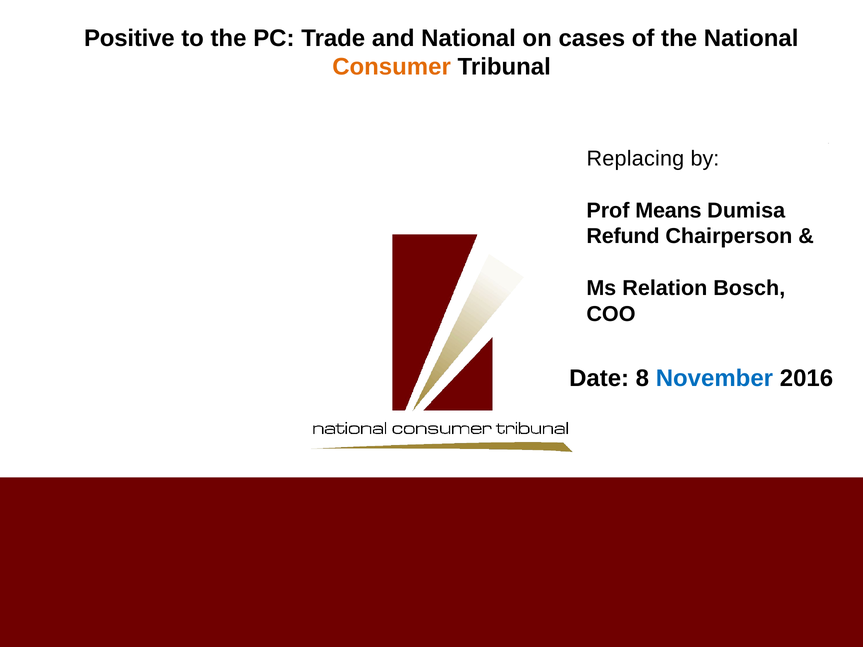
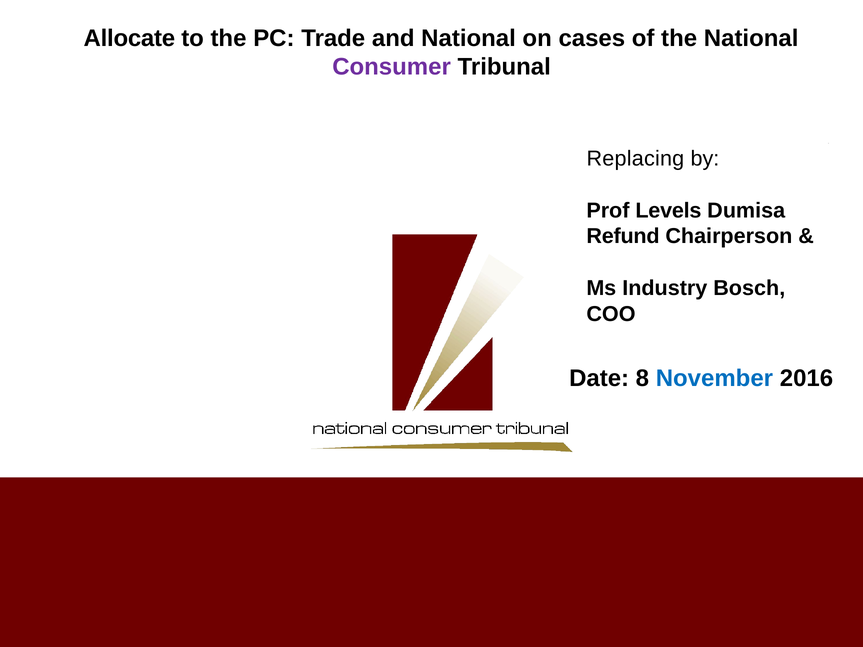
Positive: Positive -> Allocate (129, 38)
Consumer colour: orange -> purple (392, 67)
Means: Means -> Levels (668, 211)
Relation: Relation -> Industry (665, 288)
